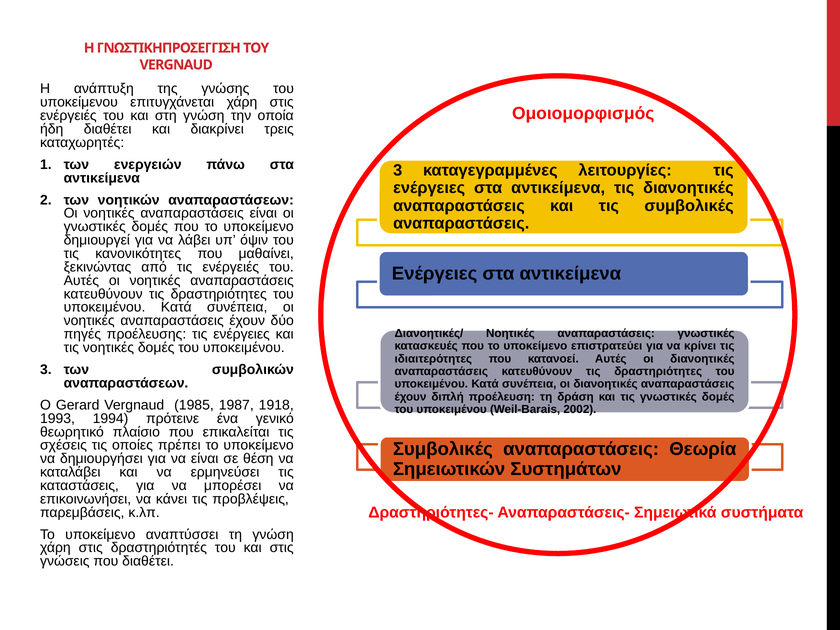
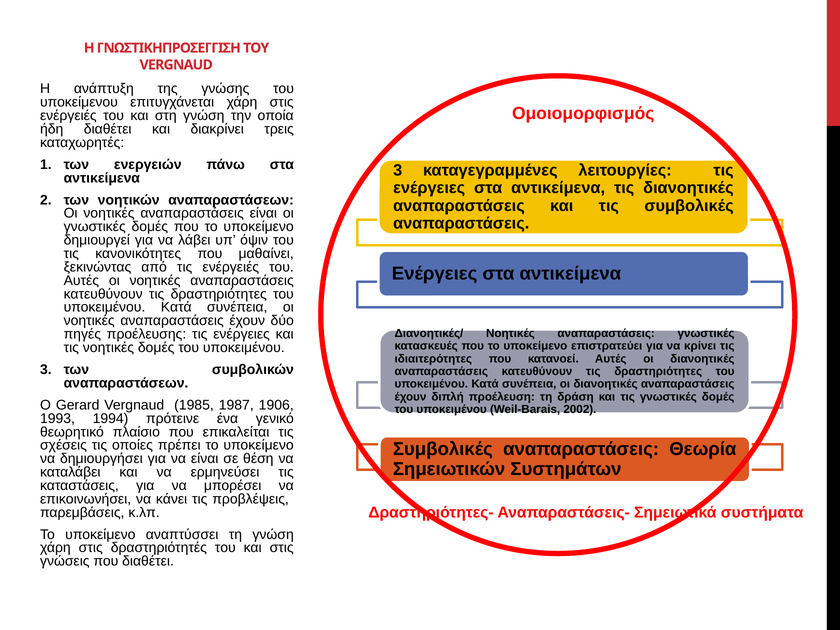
1918: 1918 -> 1906 (276, 405)
